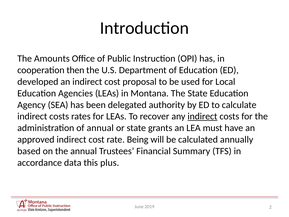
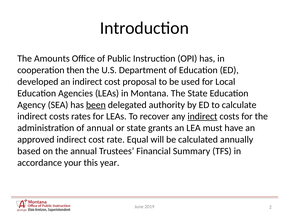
been underline: none -> present (96, 105)
Being: Being -> Equal (138, 139)
data: data -> your (73, 163)
plus: plus -> year (110, 163)
